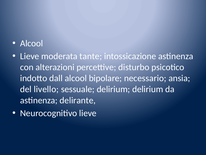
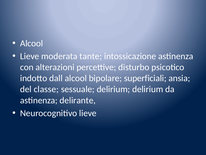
necessario: necessario -> superficiali (145, 78)
livello: livello -> classe (46, 89)
